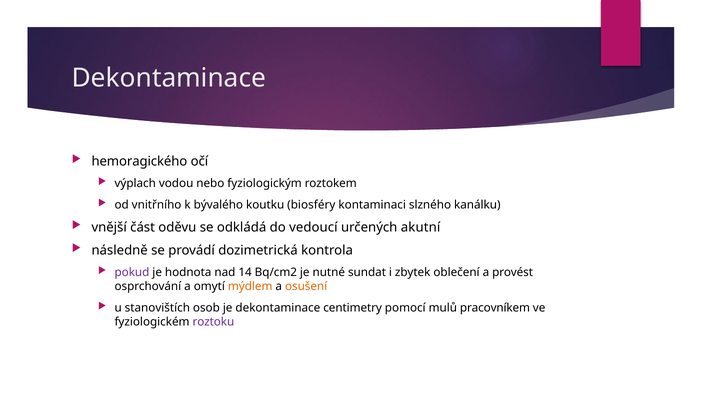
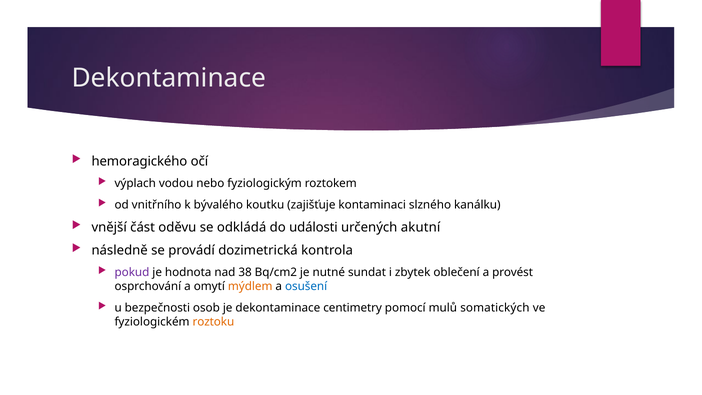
biosféry: biosféry -> zajišťuje (311, 205)
vedoucí: vedoucí -> události (313, 227)
14: 14 -> 38 (245, 272)
osušení colour: orange -> blue (306, 286)
stanovištích: stanovištích -> bezpečnosti (157, 308)
pracovníkem: pracovníkem -> somatických (495, 308)
roztoku colour: purple -> orange (213, 322)
